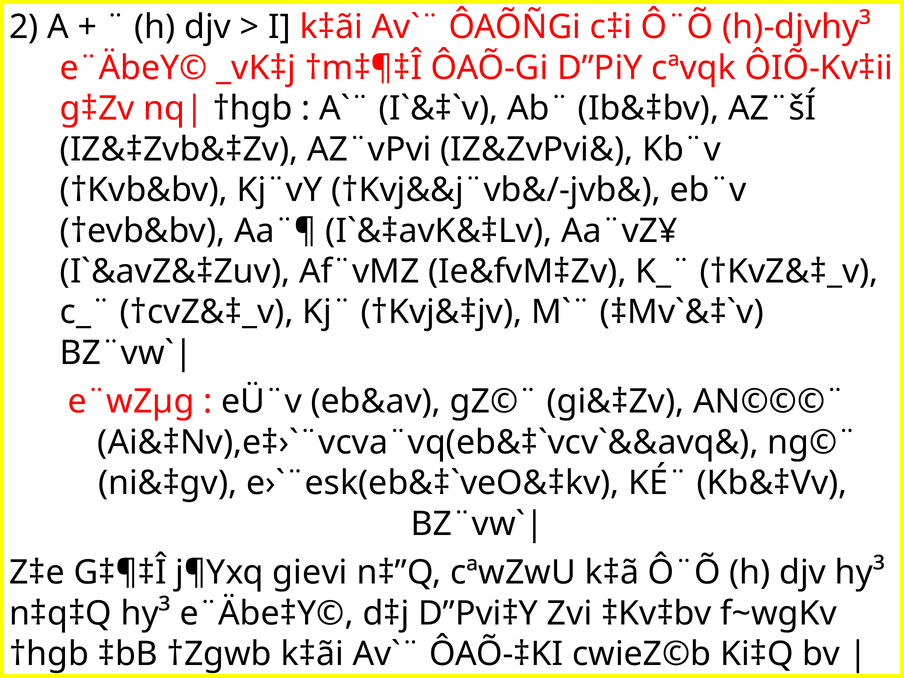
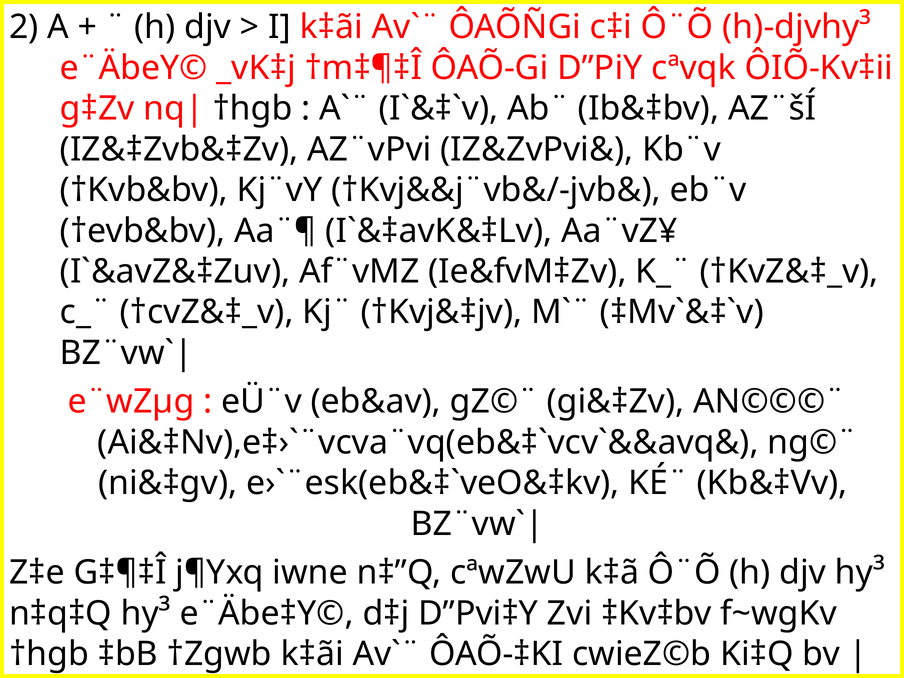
gievi: gievi -> iwne (310, 573)
